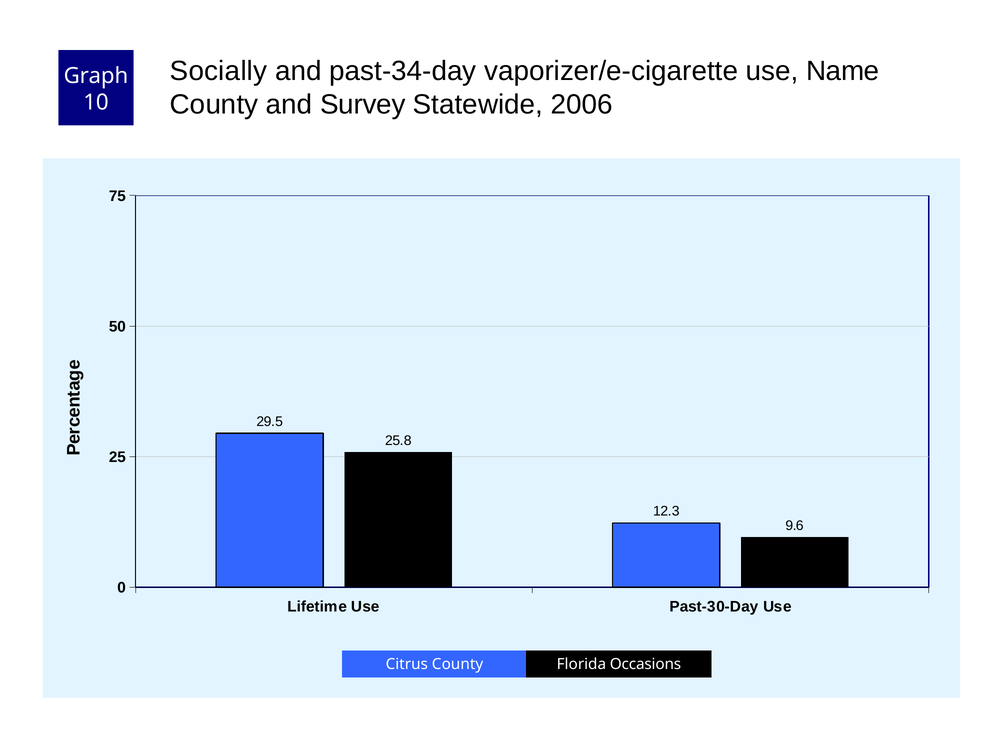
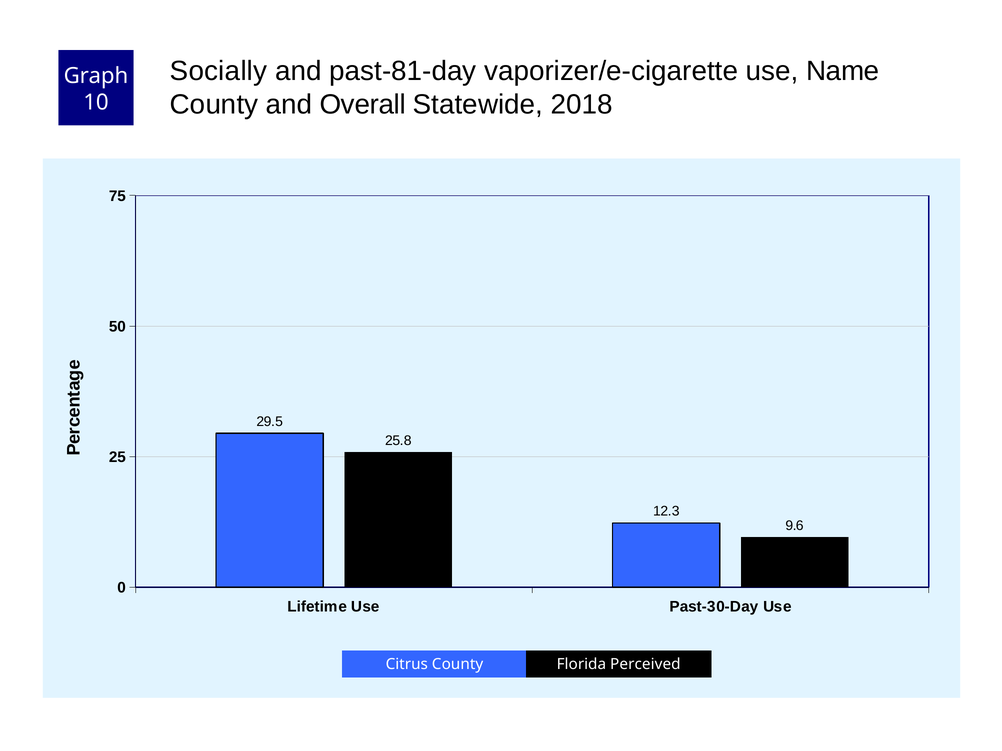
past-34-day: past-34-day -> past-81-day (403, 71)
Survey: Survey -> Overall (363, 105)
2006: 2006 -> 2018 (582, 105)
Occasions: Occasions -> Perceived (645, 664)
